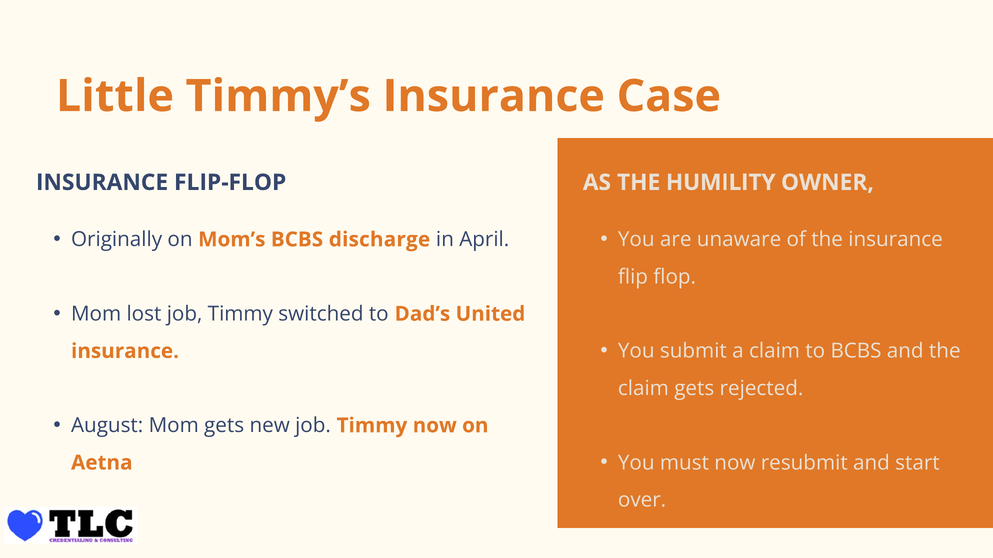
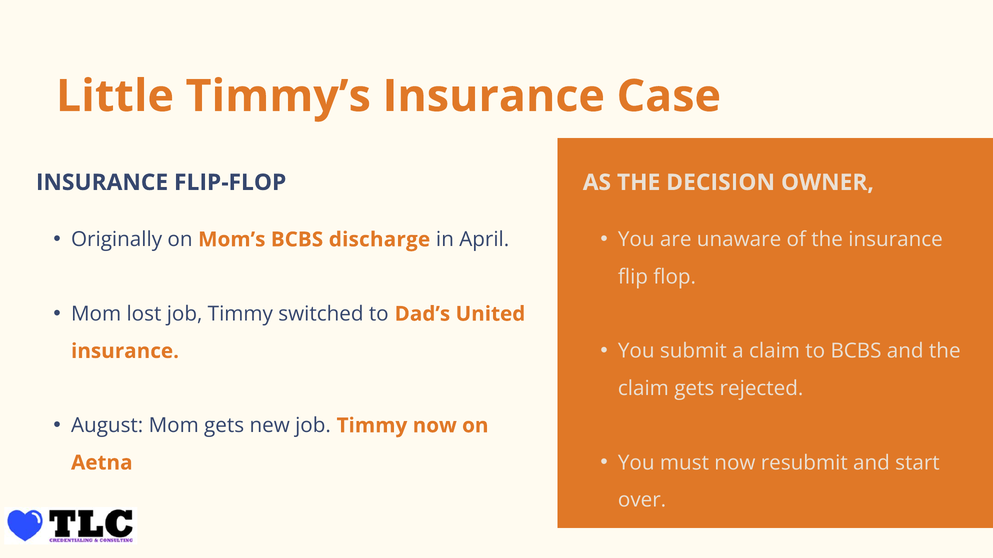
HUMILITY: HUMILITY -> DECISION (721, 183)
